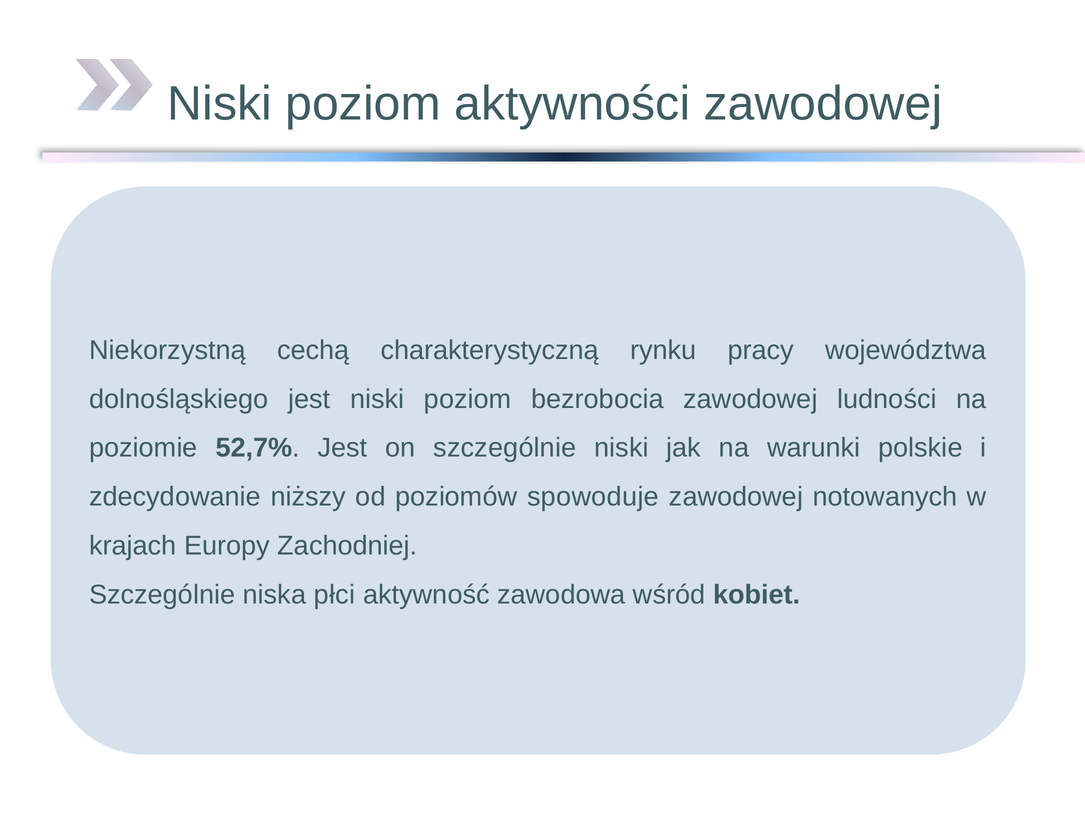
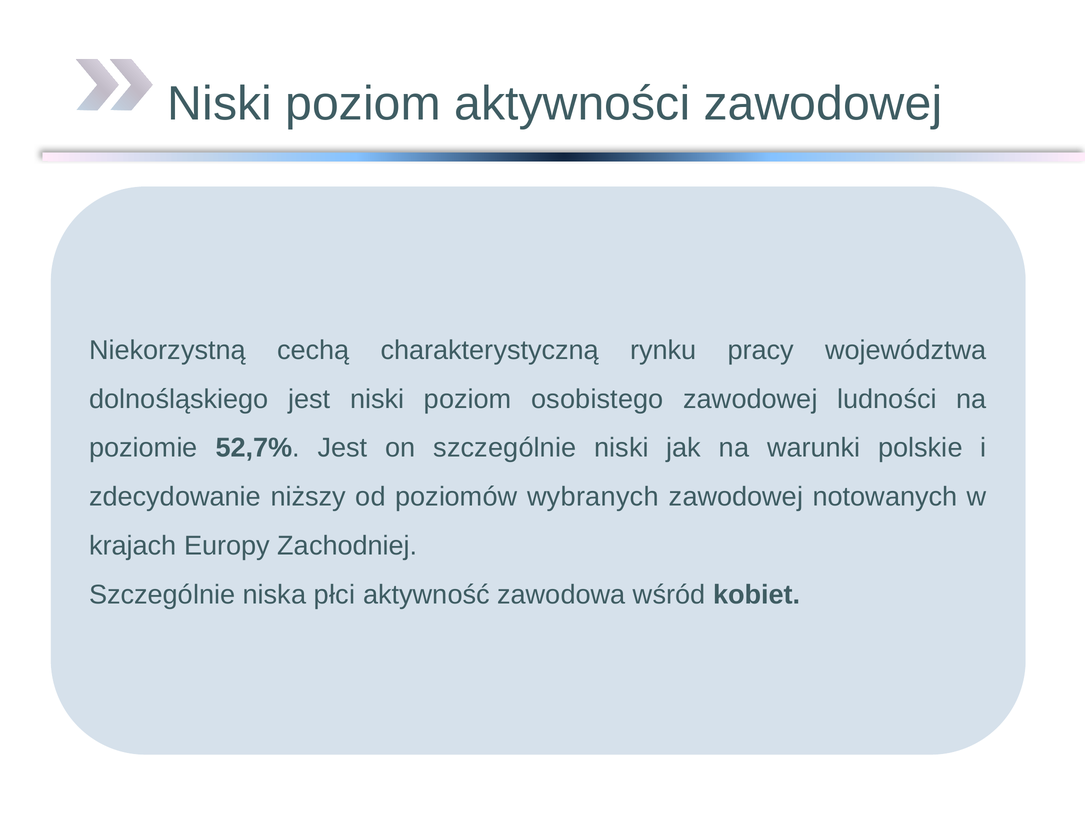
bezrobocia: bezrobocia -> osobistego (597, 399)
spowoduje: spowoduje -> wybranych (593, 497)
